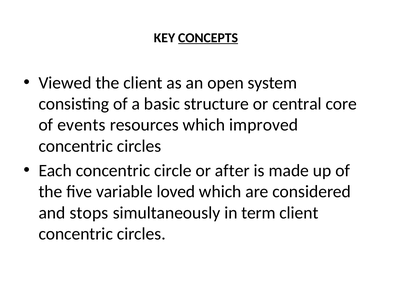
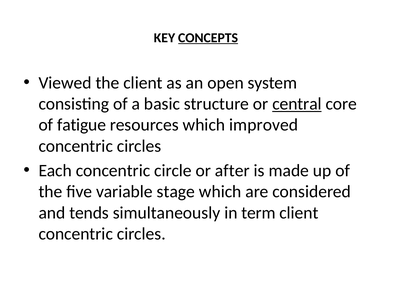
central underline: none -> present (297, 104)
events: events -> fatigue (82, 125)
loved: loved -> stage (176, 192)
stops: stops -> tends (89, 213)
